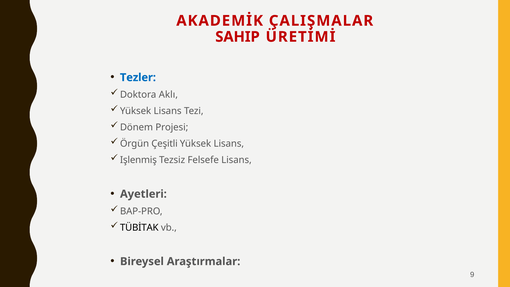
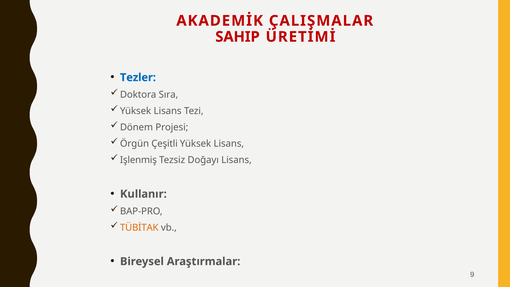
Aklı: Aklı -> Sıra (168, 95)
Felsefe: Felsefe -> Doğayı (203, 160)
Ayetleri: Ayetleri -> Kullanır (143, 194)
TÜBİTAK colour: black -> orange (139, 227)
